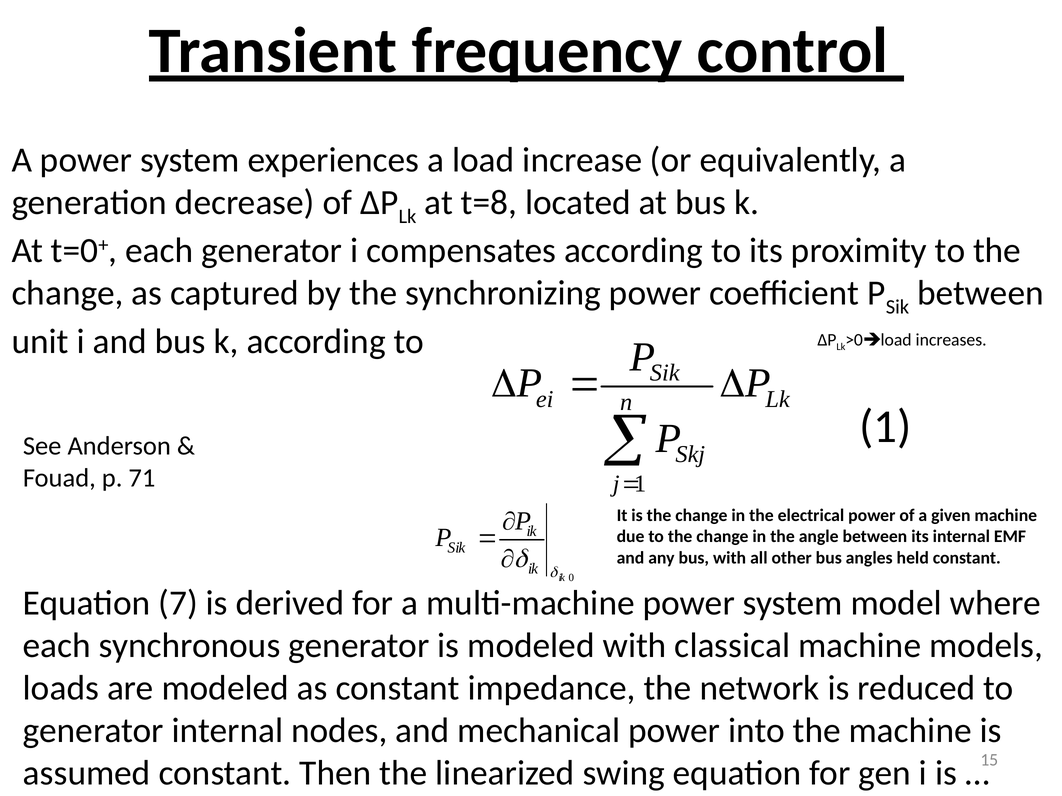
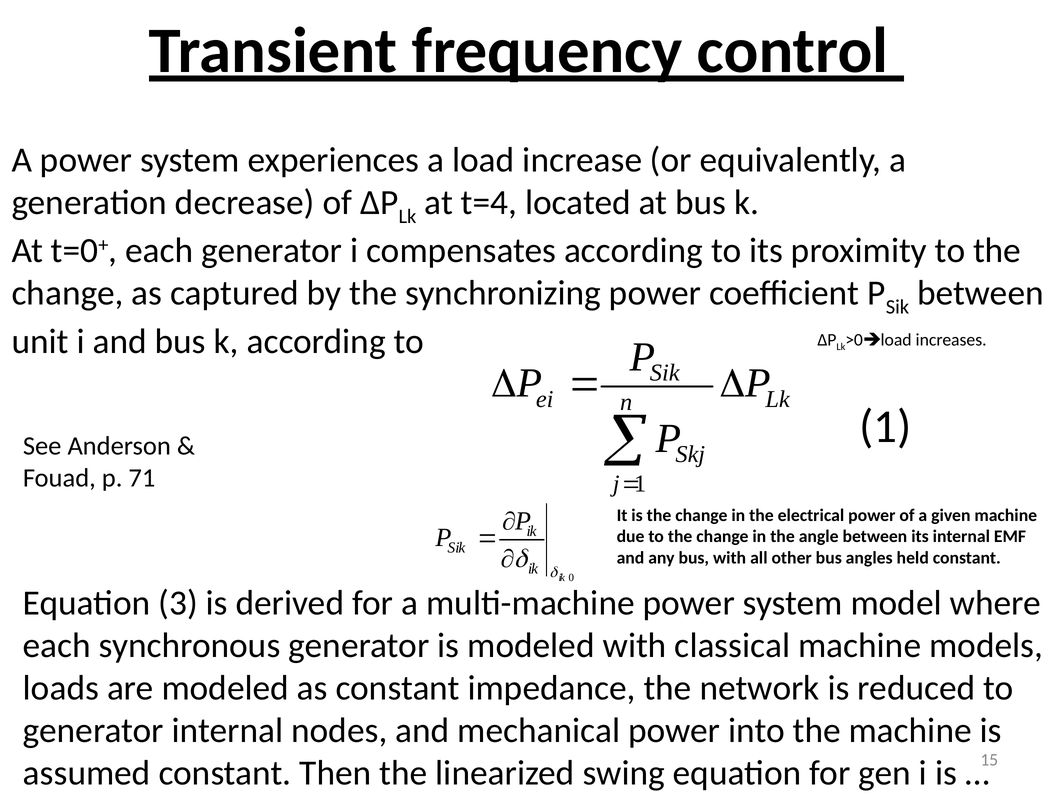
t=8: t=8 -> t=4 (489, 203)
7: 7 -> 3 (178, 603)
